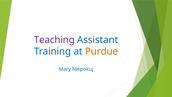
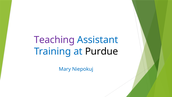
Purdue colour: orange -> black (102, 51)
